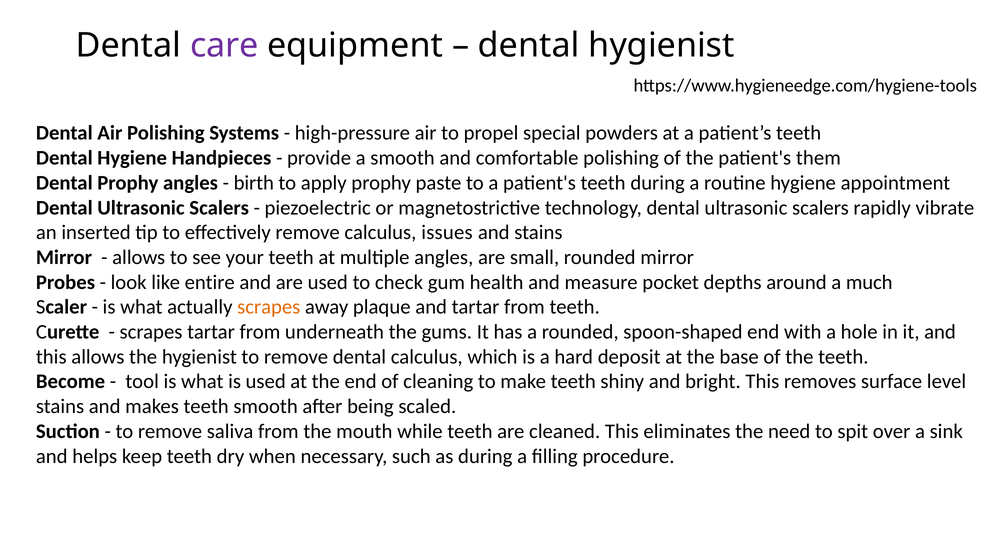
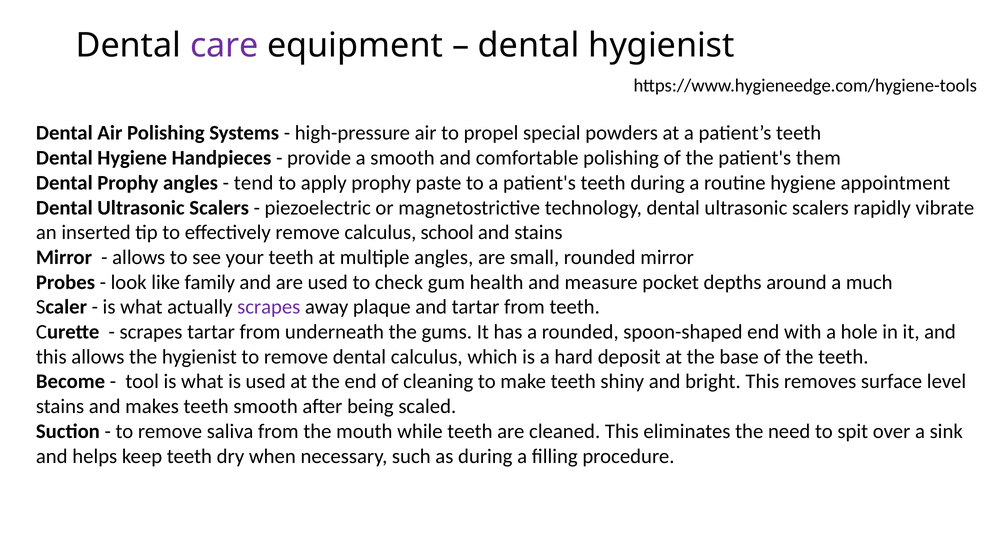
birth: birth -> tend (254, 183)
issues: issues -> school (447, 233)
entire: entire -> family (210, 282)
scrapes colour: orange -> purple (269, 307)
